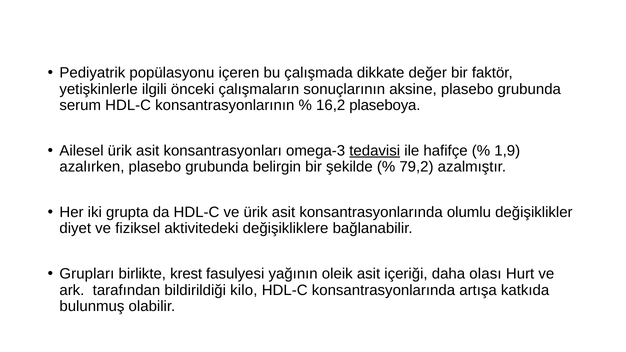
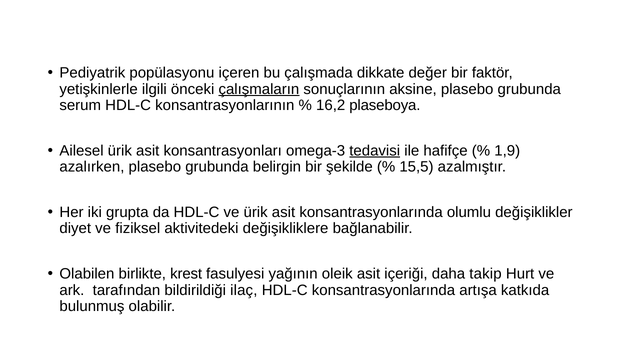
çalışmaların underline: none -> present (259, 89)
79,2: 79,2 -> 15,5 (416, 167)
Grupları: Grupları -> Olabilen (87, 274)
olası: olası -> takip (485, 274)
kilo: kilo -> ilaç (244, 290)
